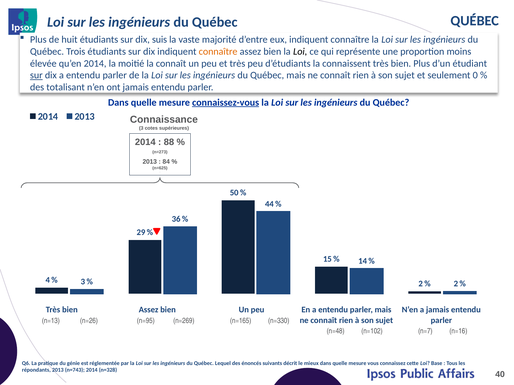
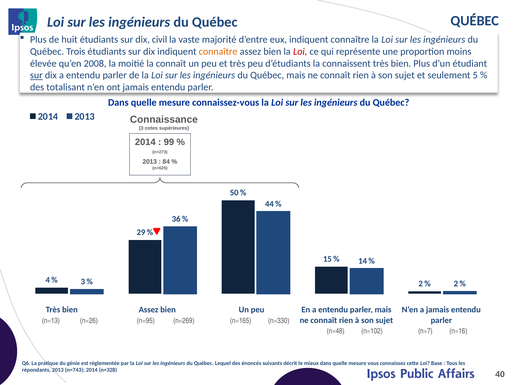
suis: suis -> civil (160, 39)
Loi colour: black -> red (300, 51)
qu’en 2014: 2014 -> 2008 (95, 63)
0: 0 -> 5 (475, 75)
connaissez-vous underline: present -> none (226, 103)
88: 88 -> 99 (169, 142)
